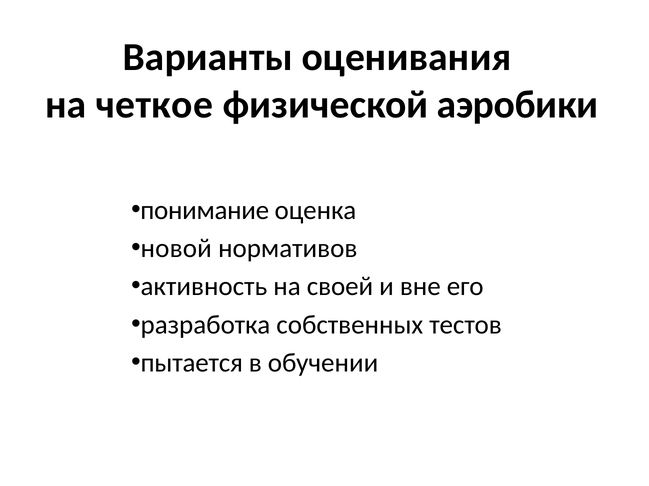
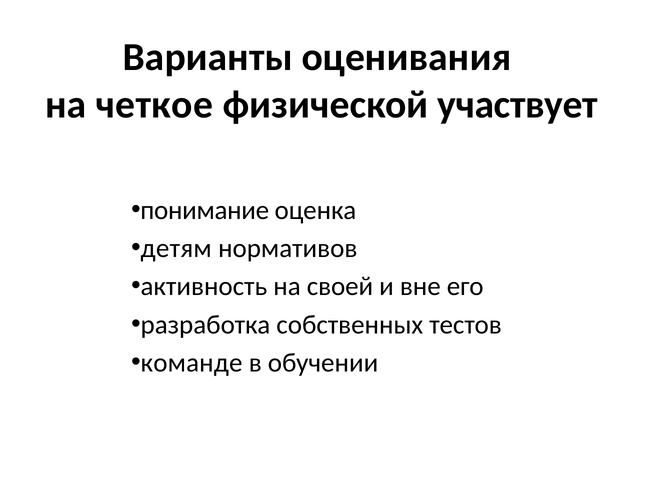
аэробики: аэробики -> участвует (518, 105)
новой: новой -> детям (176, 249)
пытается: пытается -> команде (192, 363)
